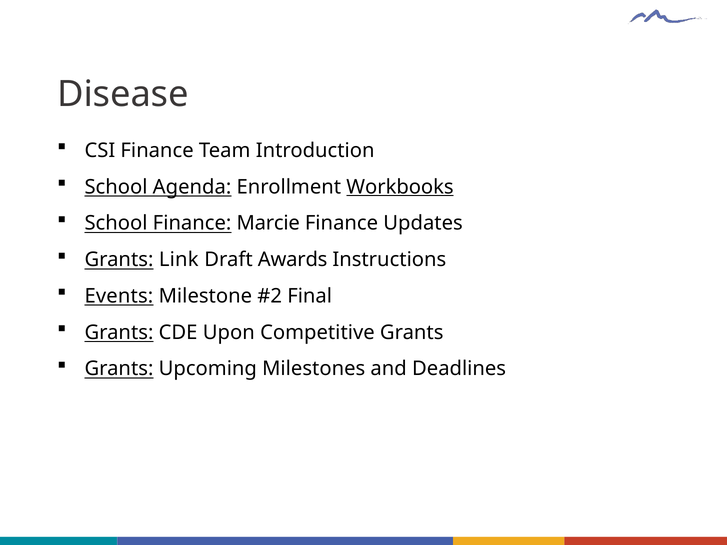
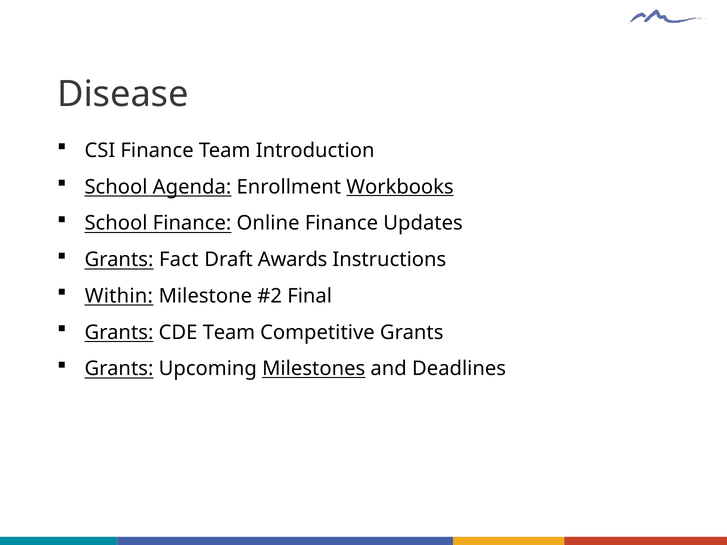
Marcie: Marcie -> Online (268, 223)
Link: Link -> Fact (179, 260)
Events: Events -> Within (119, 296)
CDE Upon: Upon -> Team (229, 333)
Milestones underline: none -> present (314, 369)
